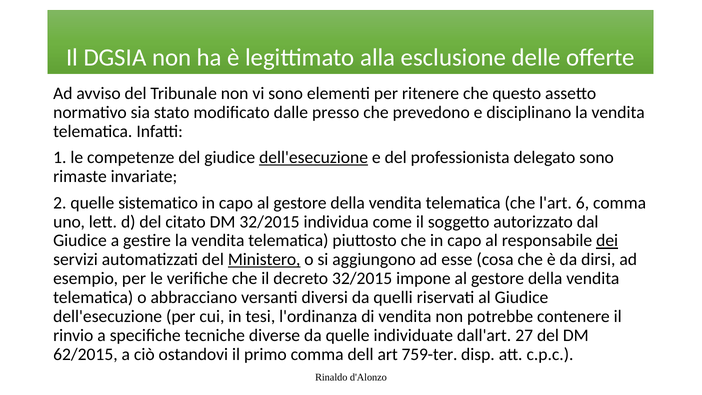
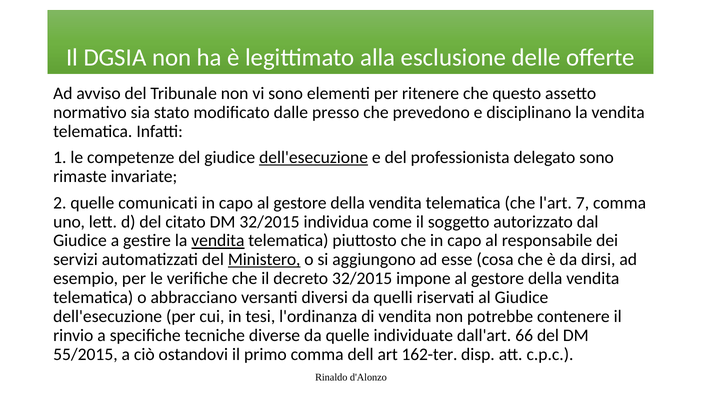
sistematico: sistematico -> comunicati (158, 203)
6: 6 -> 7 (583, 203)
vendita underline: none -> present (218, 241)
dei underline: present -> none (607, 241)
27: 27 -> 66 (524, 335)
62/2015: 62/2015 -> 55/2015 (85, 354)
759-ter: 759-ter -> 162-ter (430, 354)
